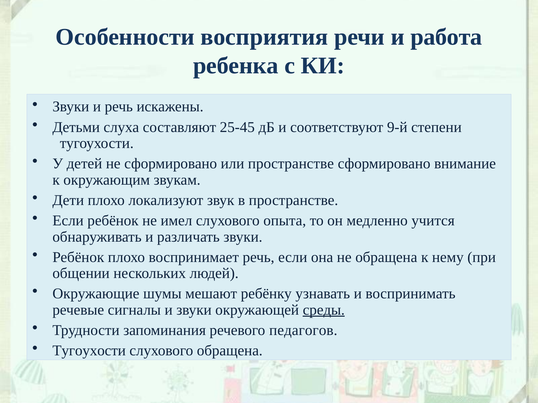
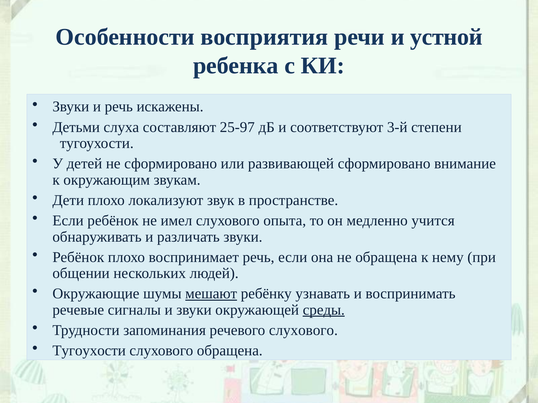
работа: работа -> устной (446, 37)
25-45: 25-45 -> 25-97 (237, 127)
9-й: 9-й -> 3-й (397, 127)
или пространстве: пространстве -> развивающей (291, 164)
мешают underline: none -> present (211, 294)
речевого педагогов: педагогов -> слухового (303, 331)
